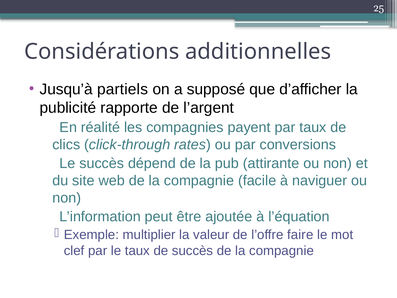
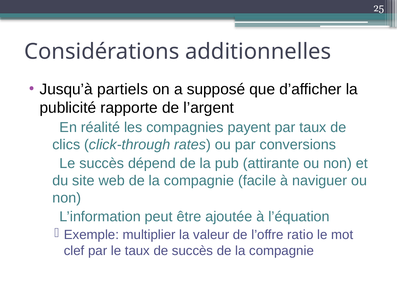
faire: faire -> ratio (300, 235)
